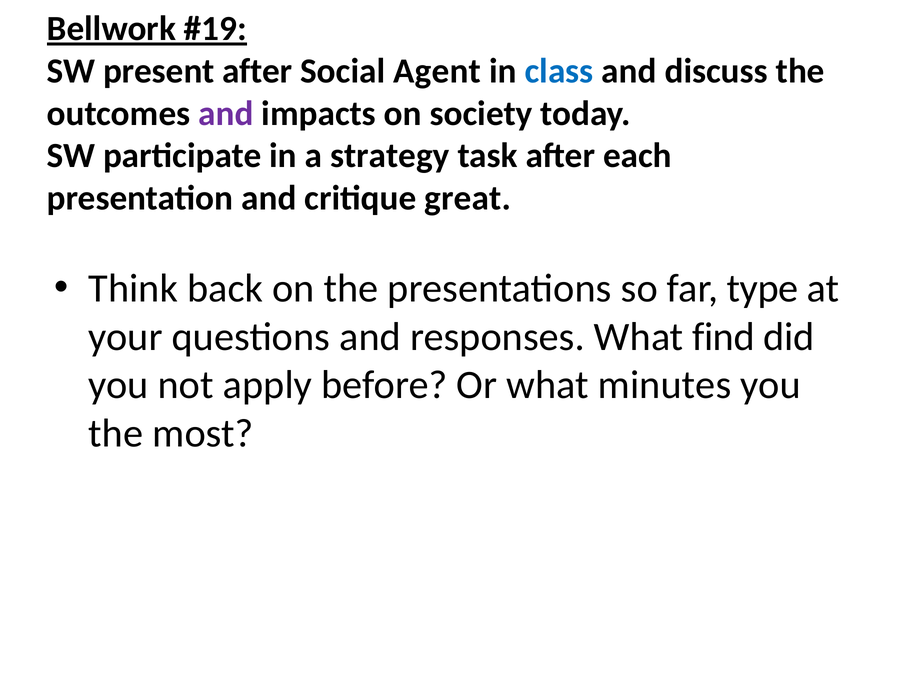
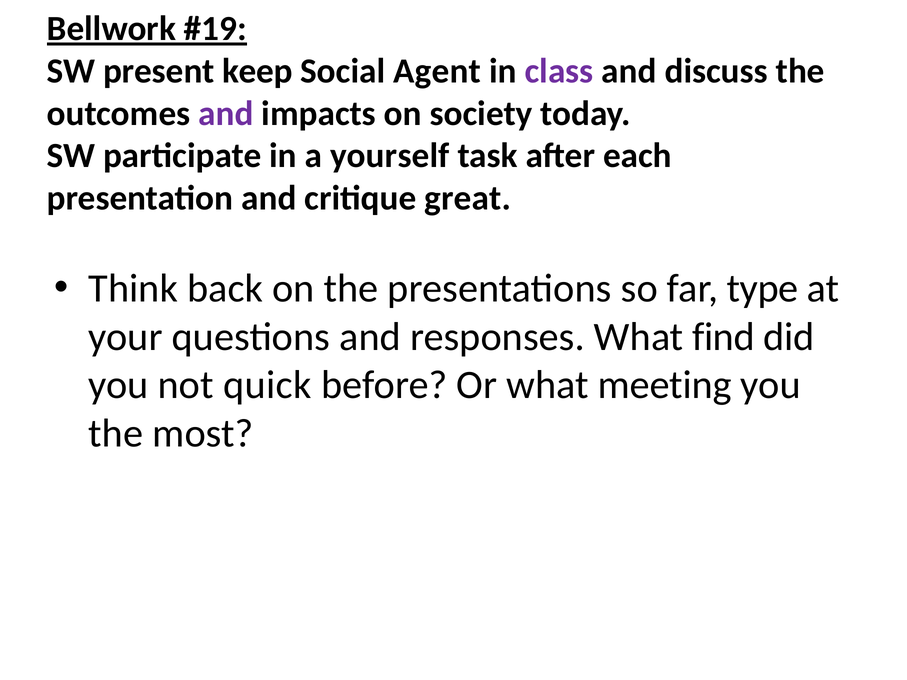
present after: after -> keep (257, 71)
class colour: blue -> purple (559, 71)
strategy: strategy -> yourself (390, 156)
apply: apply -> quick (267, 385)
minutes: minutes -> meeting (665, 385)
